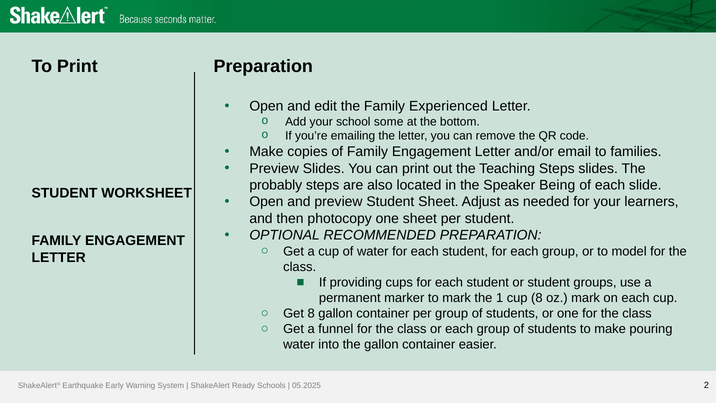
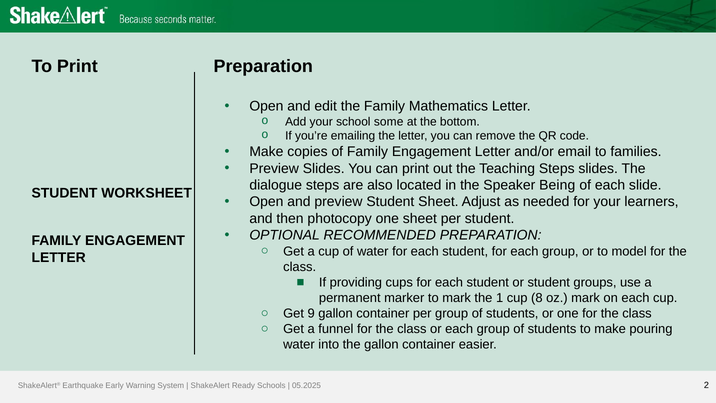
Experienced: Experienced -> Mathematics (448, 106)
probably: probably -> dialogue (276, 185)
Get 8: 8 -> 9 (311, 313)
